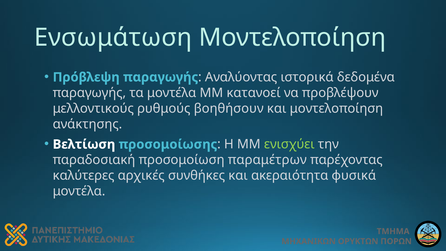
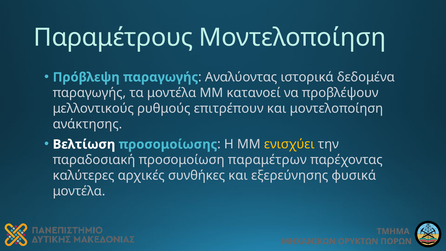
Ενσωμάτωση: Ενσωμάτωση -> Παραμέτρους (113, 37)
βοηθήσουν: βοηθήσουν -> επιτρέπουν (229, 108)
ενισχύει colour: light green -> yellow (289, 144)
ακεραιότητα: ακεραιότητα -> εξερεύνησης (290, 176)
